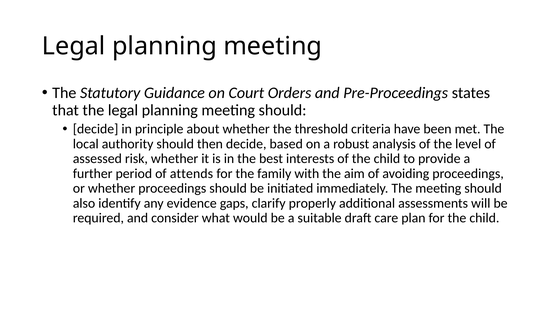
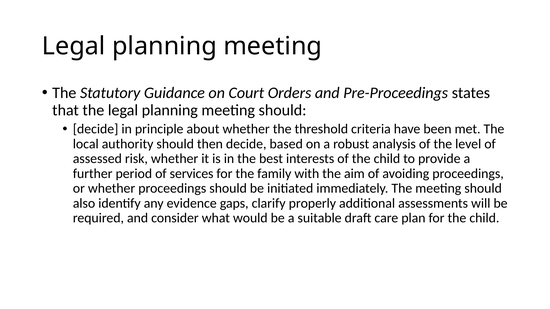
attends: attends -> services (192, 174)
